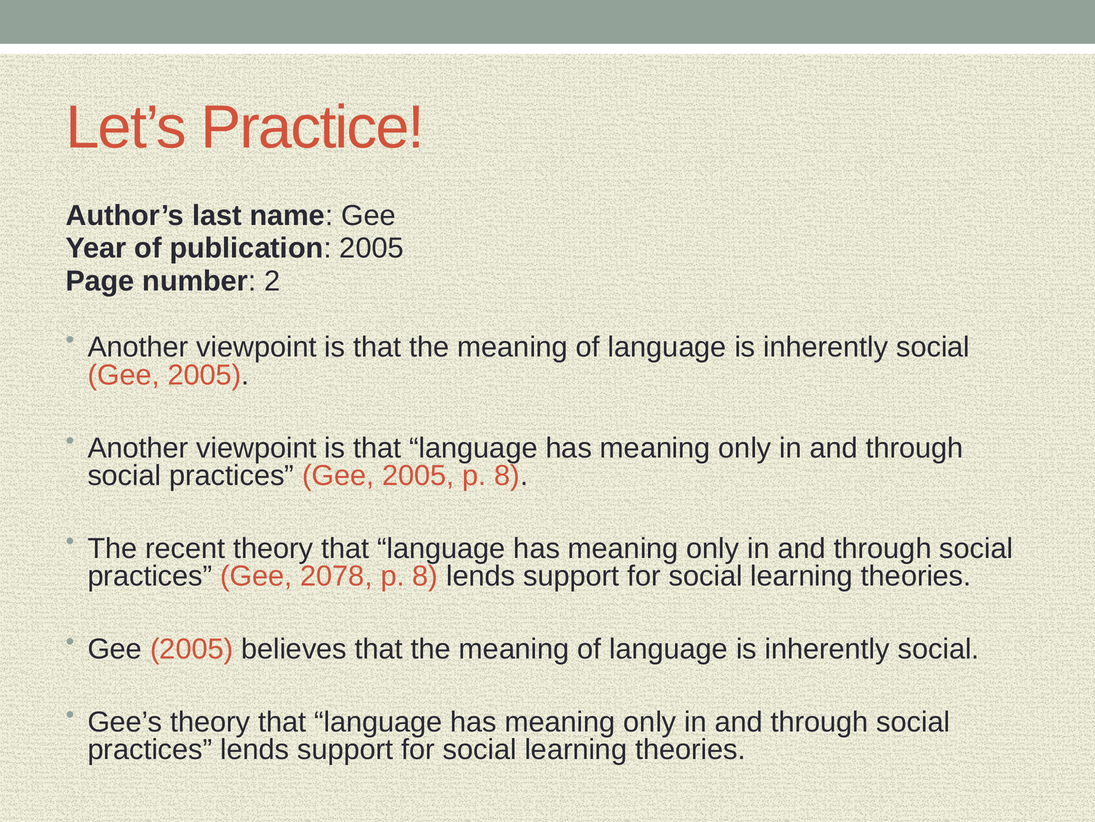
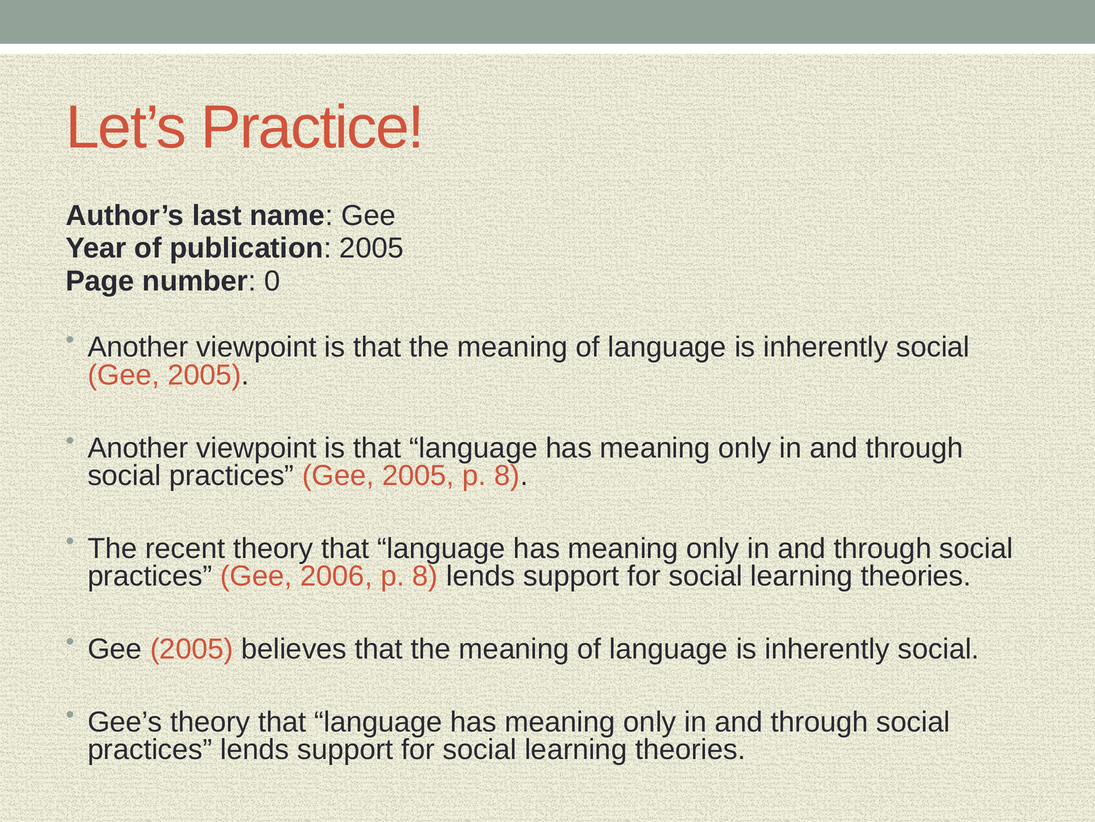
2: 2 -> 0 (272, 281)
2078: 2078 -> 2006 (336, 576)
